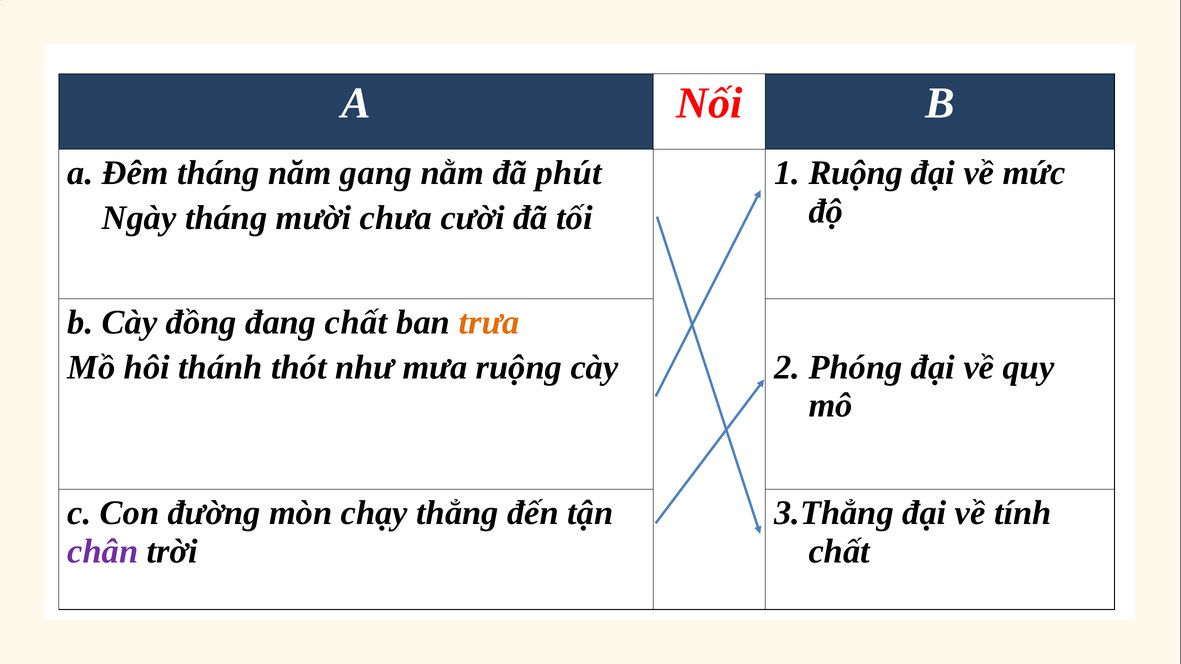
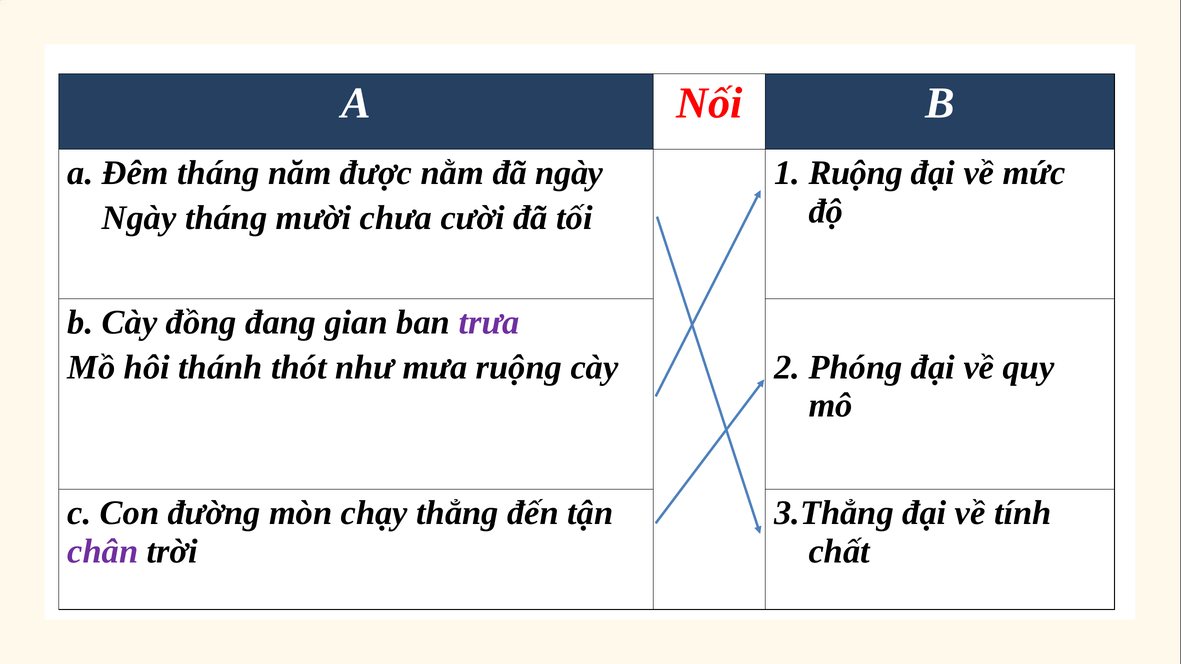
gang: gang -> được (376, 173)
đã phút: phút -> ngày (569, 173)
đang chất: chất -> gian (356, 323)
trưa colour: orange -> purple (489, 323)
